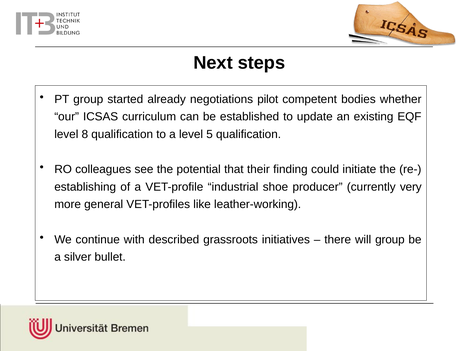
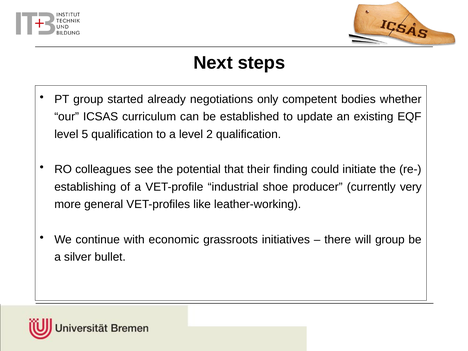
pilot: pilot -> only (268, 99)
8: 8 -> 5 (85, 134)
5: 5 -> 2 (210, 134)
described: described -> economic (174, 239)
